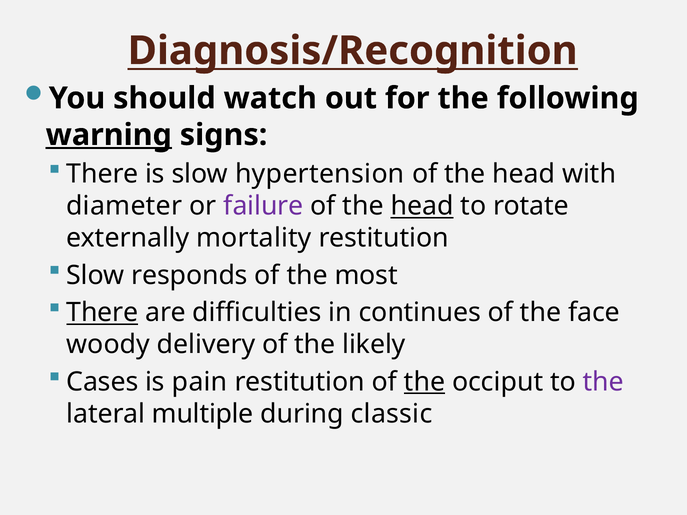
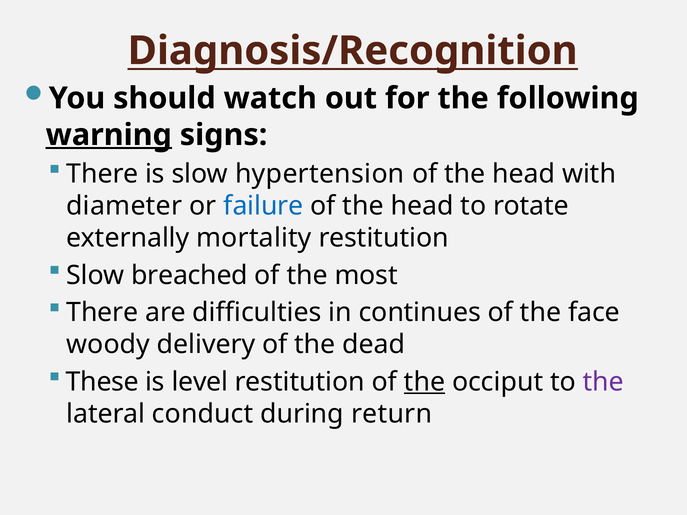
failure colour: purple -> blue (263, 206)
head underline: present -> none (422, 206)
responds: responds -> breached (190, 276)
There underline: present -> none (102, 313)
likely: likely -> dead (374, 345)
Cases: Cases -> These (102, 382)
pain: pain -> level (200, 382)
multiple: multiple -> conduct (203, 414)
classic: classic -> return (392, 414)
